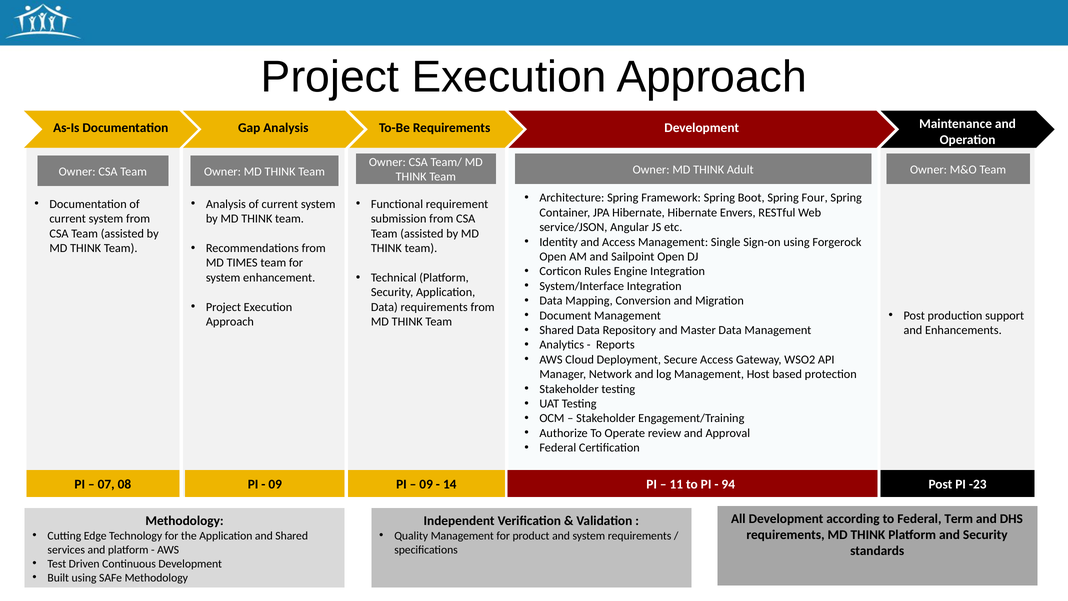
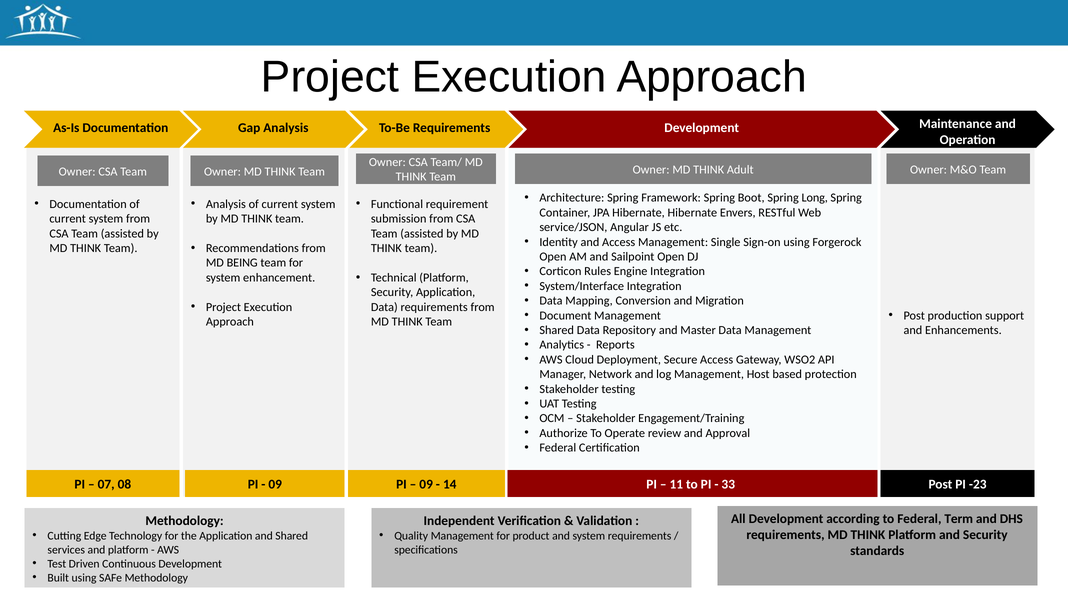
Four: Four -> Long (815, 198)
TIMES: TIMES -> BEING (242, 263)
94: 94 -> 33 (728, 484)
